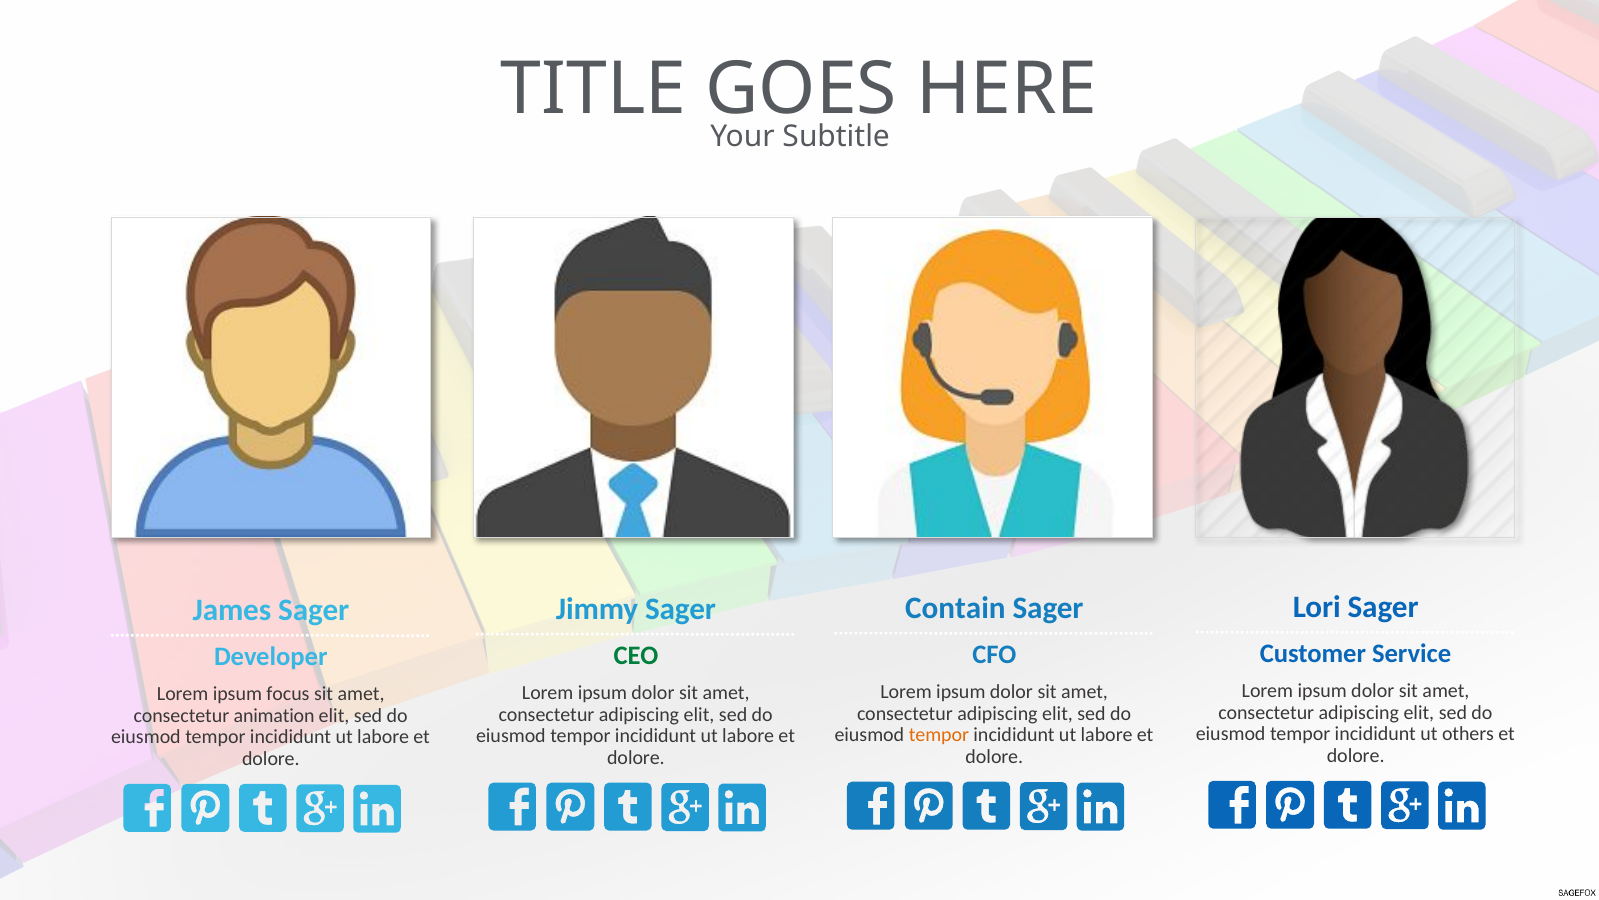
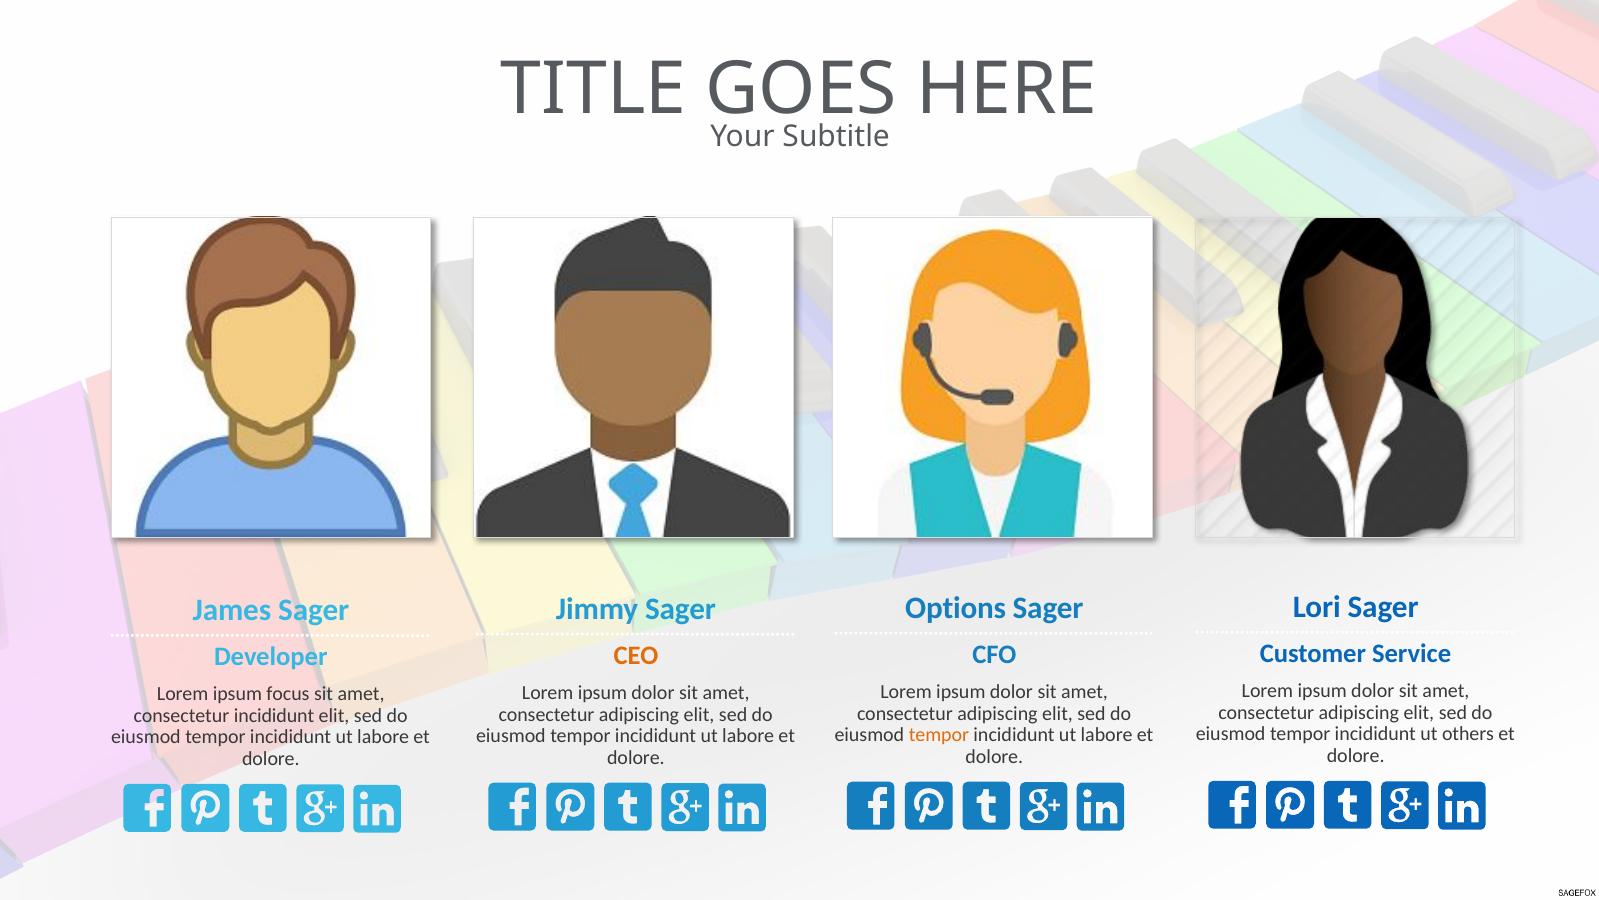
Contain: Contain -> Options (956, 608)
CEO colour: green -> orange (636, 655)
consectetur animation: animation -> incididunt (274, 715)
